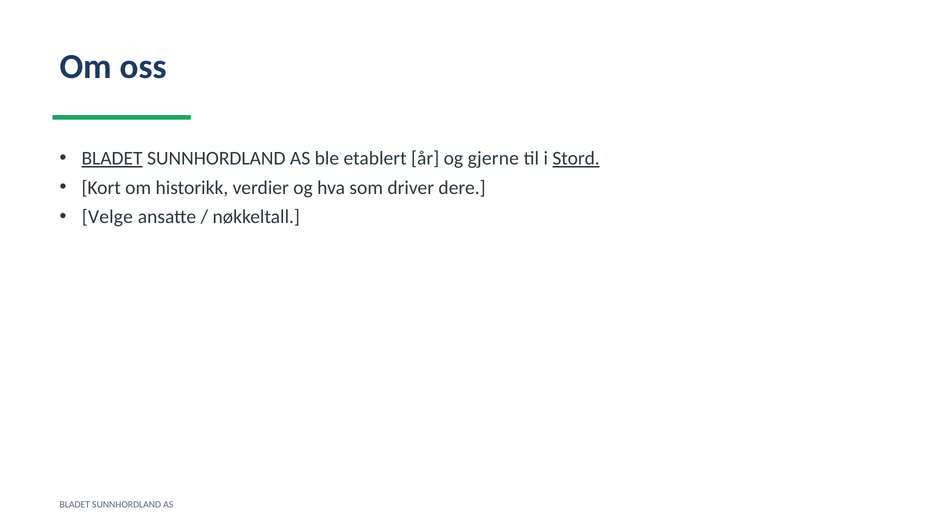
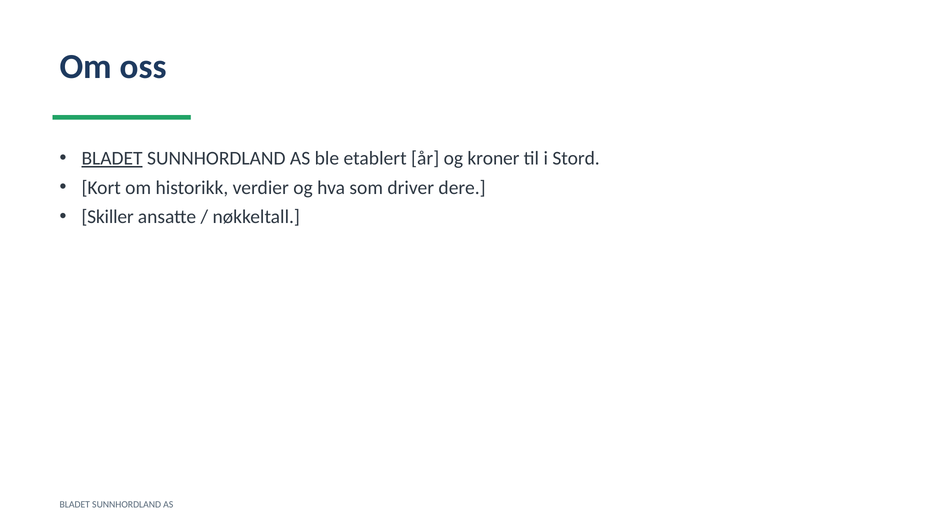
gjerne: gjerne -> kroner (493, 159)
Stord underline: present -> none (576, 159)
Velge: Velge -> Skiller (108, 217)
